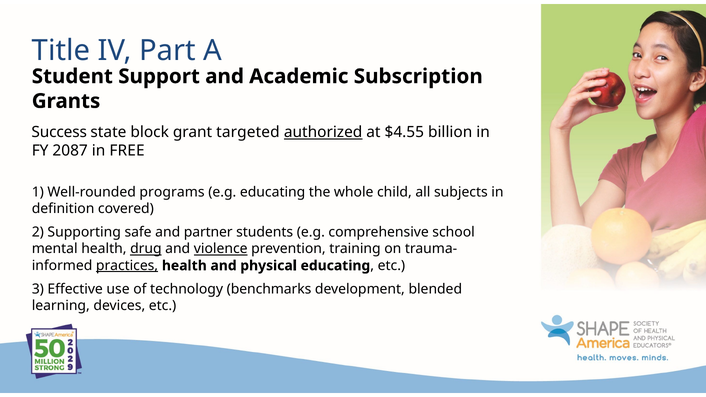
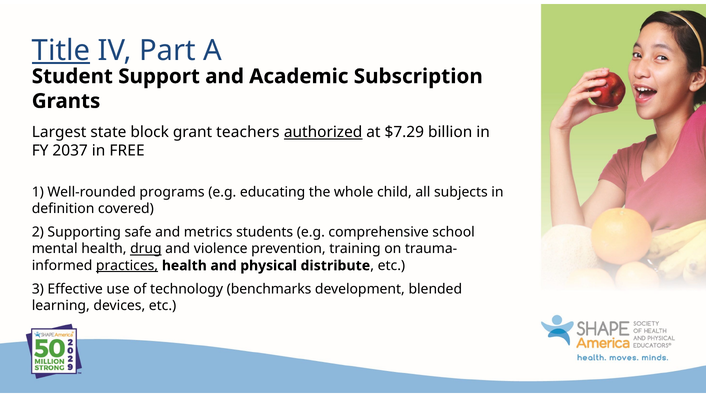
Title underline: none -> present (61, 51)
Success: Success -> Largest (59, 132)
targeted: targeted -> teachers (248, 132)
$4.55: $4.55 -> $7.29 (404, 132)
2087: 2087 -> 2037 (70, 151)
partner: partner -> metrics (208, 232)
violence underline: present -> none (221, 249)
physical educating: educating -> distribute (335, 266)
